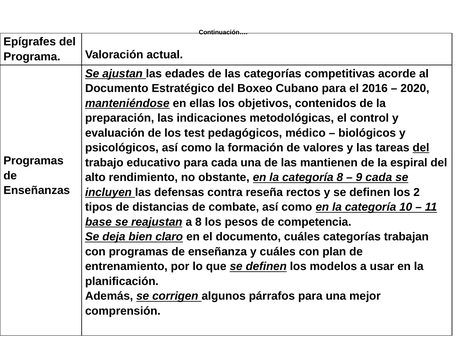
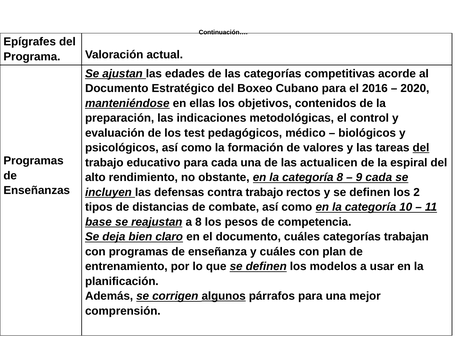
mantienen: mantienen -> actualicen (329, 163)
contra reseña: reseña -> trabajo (264, 192)
algunos underline: none -> present (224, 296)
